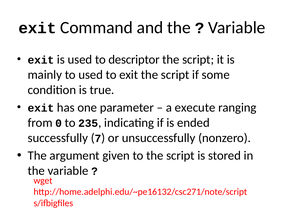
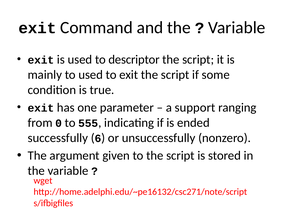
execute: execute -> support (195, 108)
235: 235 -> 555 (88, 123)
7: 7 -> 6 (98, 138)
